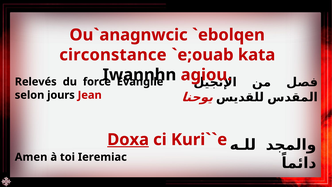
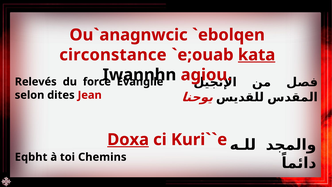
kata underline: none -> present (257, 55)
jours: jours -> dites (61, 95)
Amen: Amen -> Eqbht (31, 157)
Ieremiac: Ieremiac -> Chemins (102, 157)
